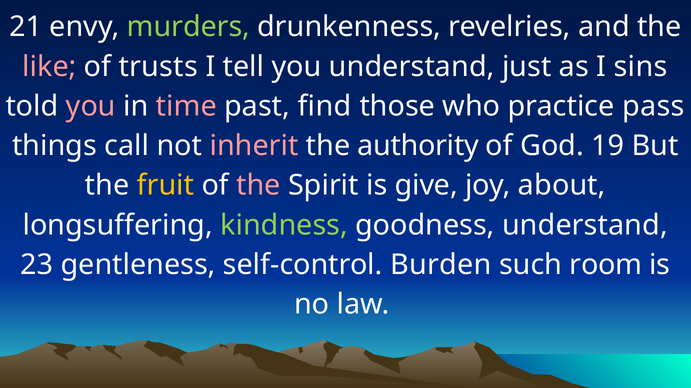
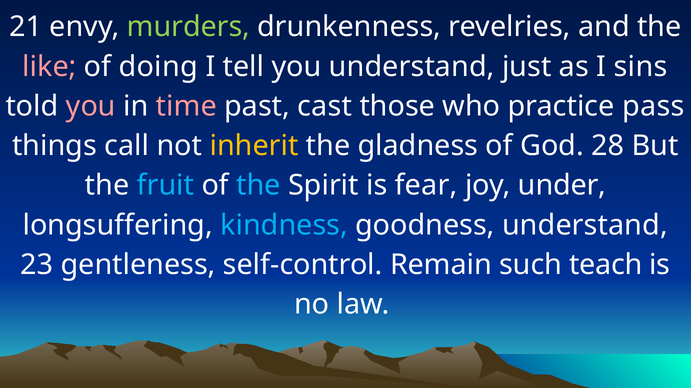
trusts: trusts -> doing (158, 67)
find: find -> cast (325, 106)
inherit colour: pink -> yellow (254, 146)
authority: authority -> gladness (418, 146)
19: 19 -> 28 (608, 146)
fruit colour: yellow -> light blue (165, 186)
the colour: pink -> light blue (258, 186)
give: give -> fear (426, 186)
about: about -> under (562, 186)
kindness colour: light green -> light blue (284, 226)
Burden: Burden -> Remain (441, 265)
room: room -> teach (606, 265)
